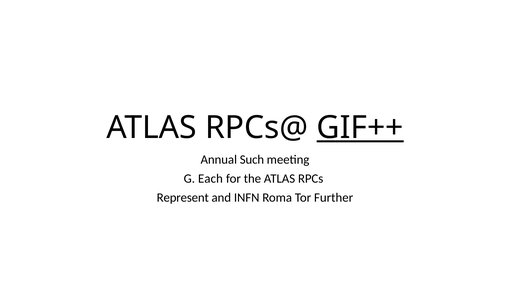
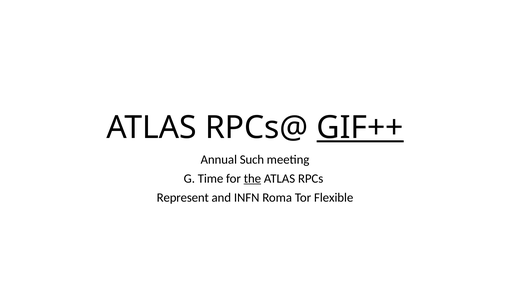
Each: Each -> Time (211, 178)
the underline: none -> present (252, 178)
Further: Further -> Flexible (334, 198)
